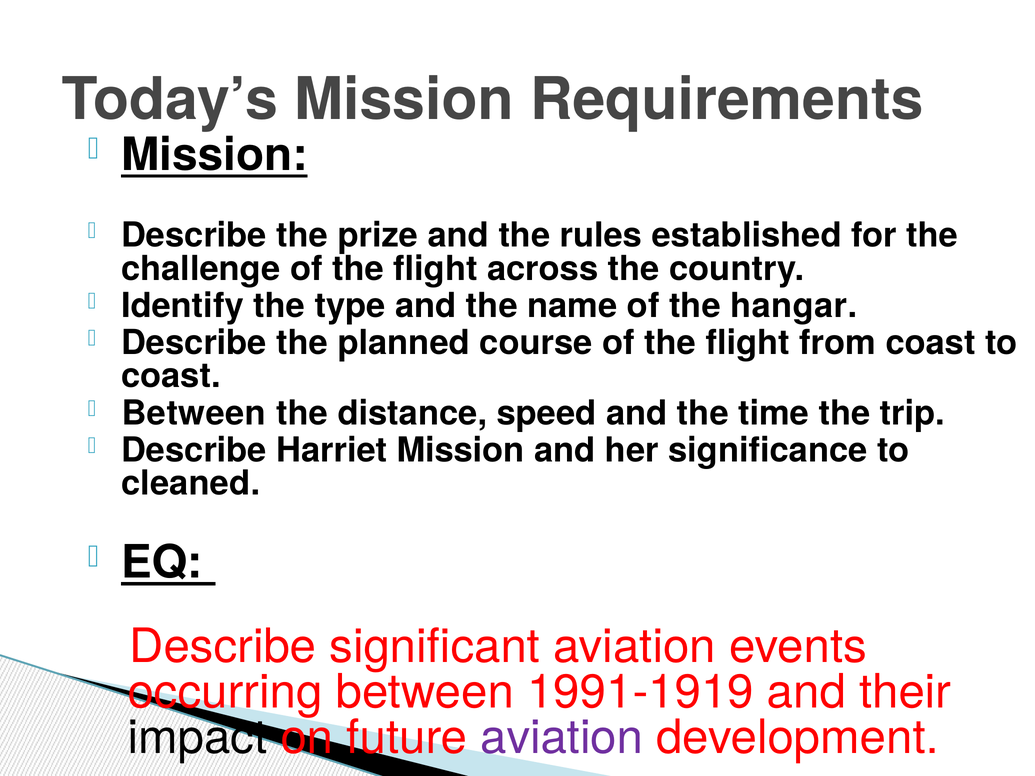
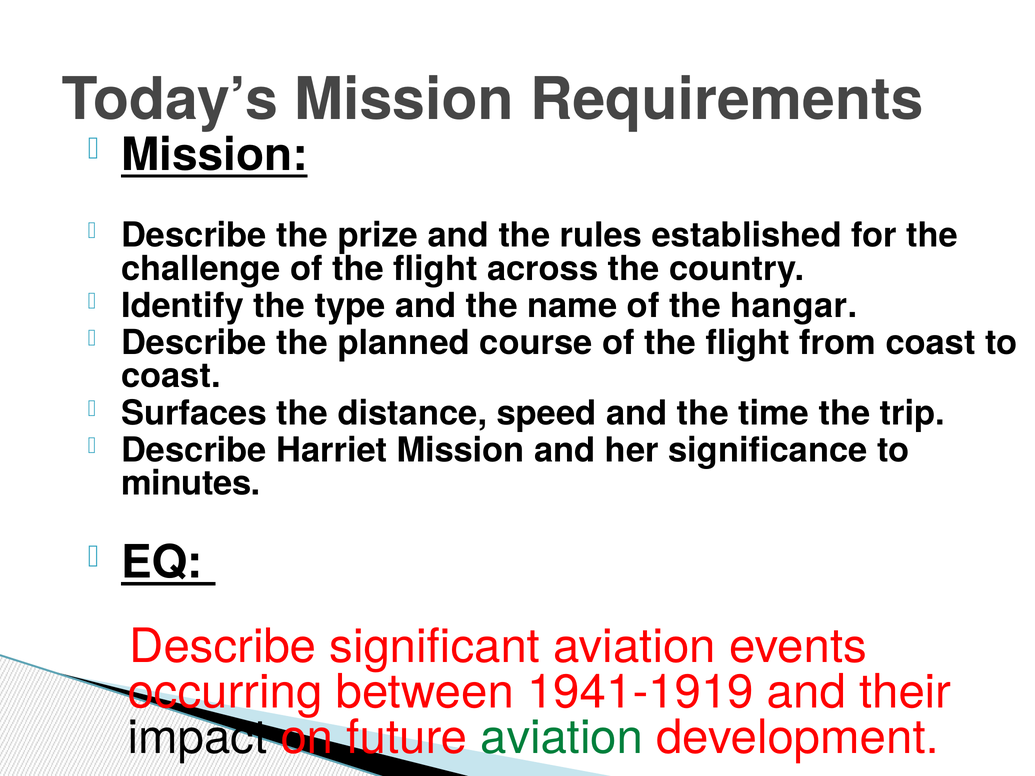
Between: Between -> Surfaces (194, 413)
cleaned: cleaned -> minutes (191, 484)
1991-1919: 1991-1919 -> 1941-1919 (640, 692)
aviation colour: purple -> green (562, 738)
